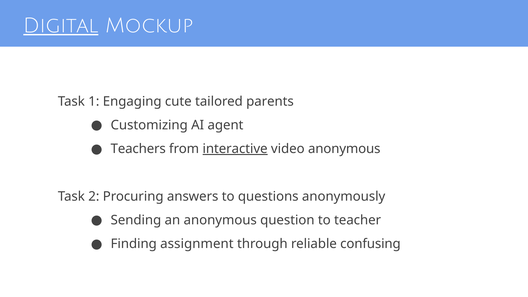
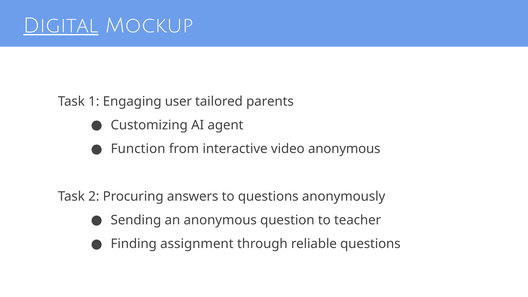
cute: cute -> user (178, 101)
Teachers: Teachers -> Function (138, 149)
interactive underline: present -> none (235, 149)
reliable confusing: confusing -> questions (370, 244)
